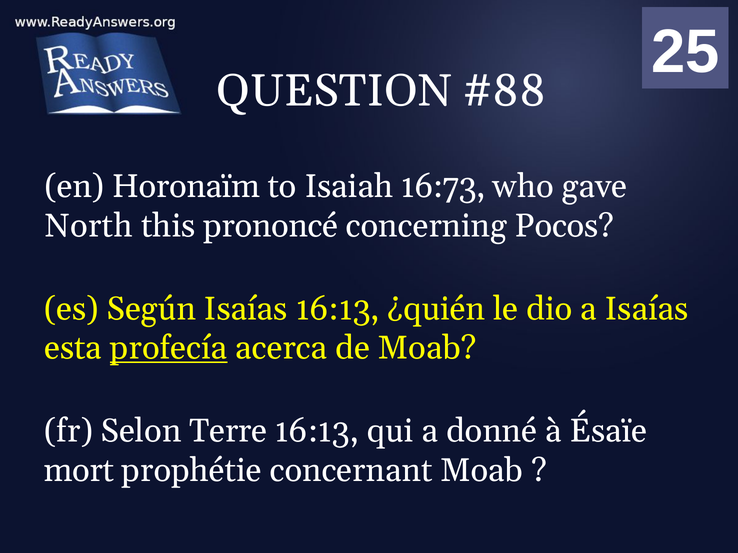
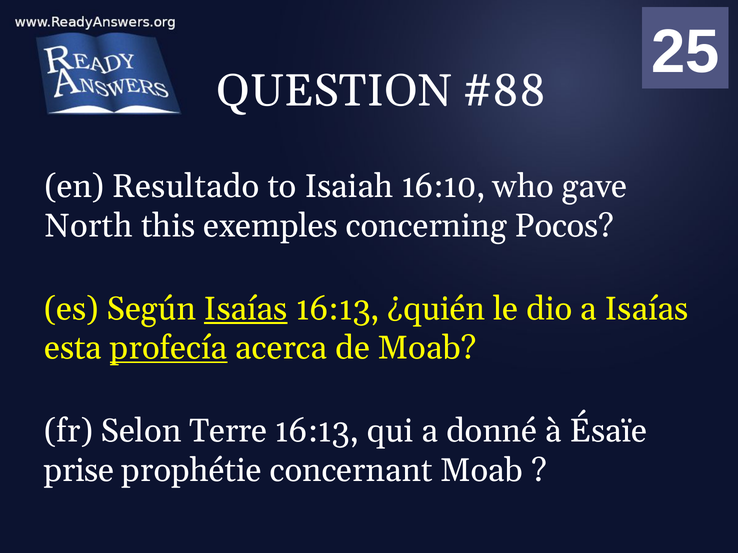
Horonaïm: Horonaïm -> Resultado (186, 187)
16:73: 16:73 -> 16:10 (443, 187)
prononcé: prononcé -> exemples (271, 226)
Isaías underline: none -> present (246, 309)
mort: mort -> prise (79, 471)
